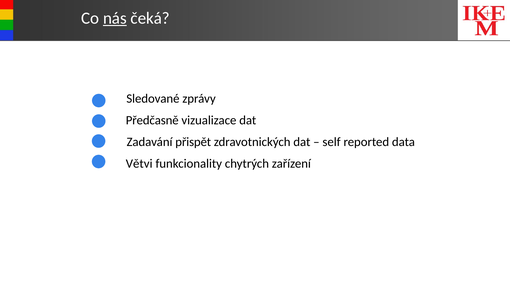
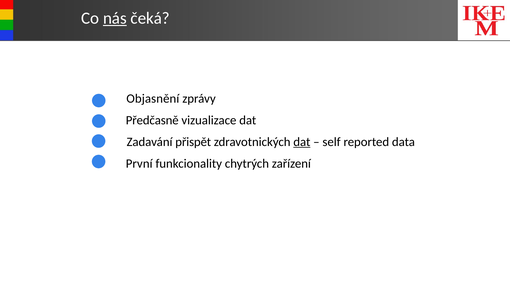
Sledované: Sledované -> Objasnění (153, 98)
dat underline: none -> present (302, 142)
Větvi: Větvi -> První (139, 163)
